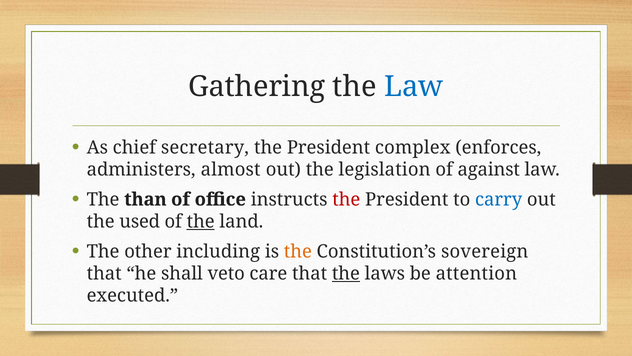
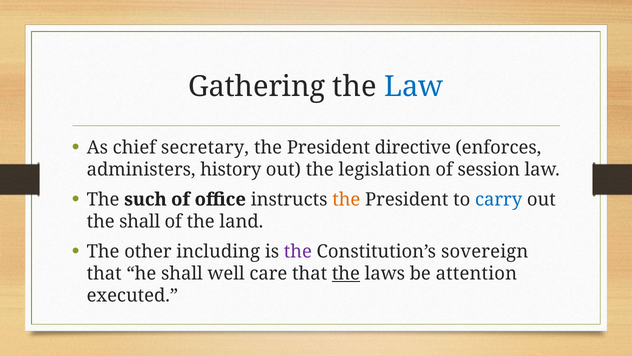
complex: complex -> directive (413, 147)
almost: almost -> history (231, 169)
against: against -> session (489, 169)
than: than -> such (145, 199)
the colour: red -> orange (346, 199)
the used: used -> shall (140, 221)
the underline: present -> none (201, 221)
the colour: orange -> purple (298, 251)
veto: veto -> well (226, 273)
